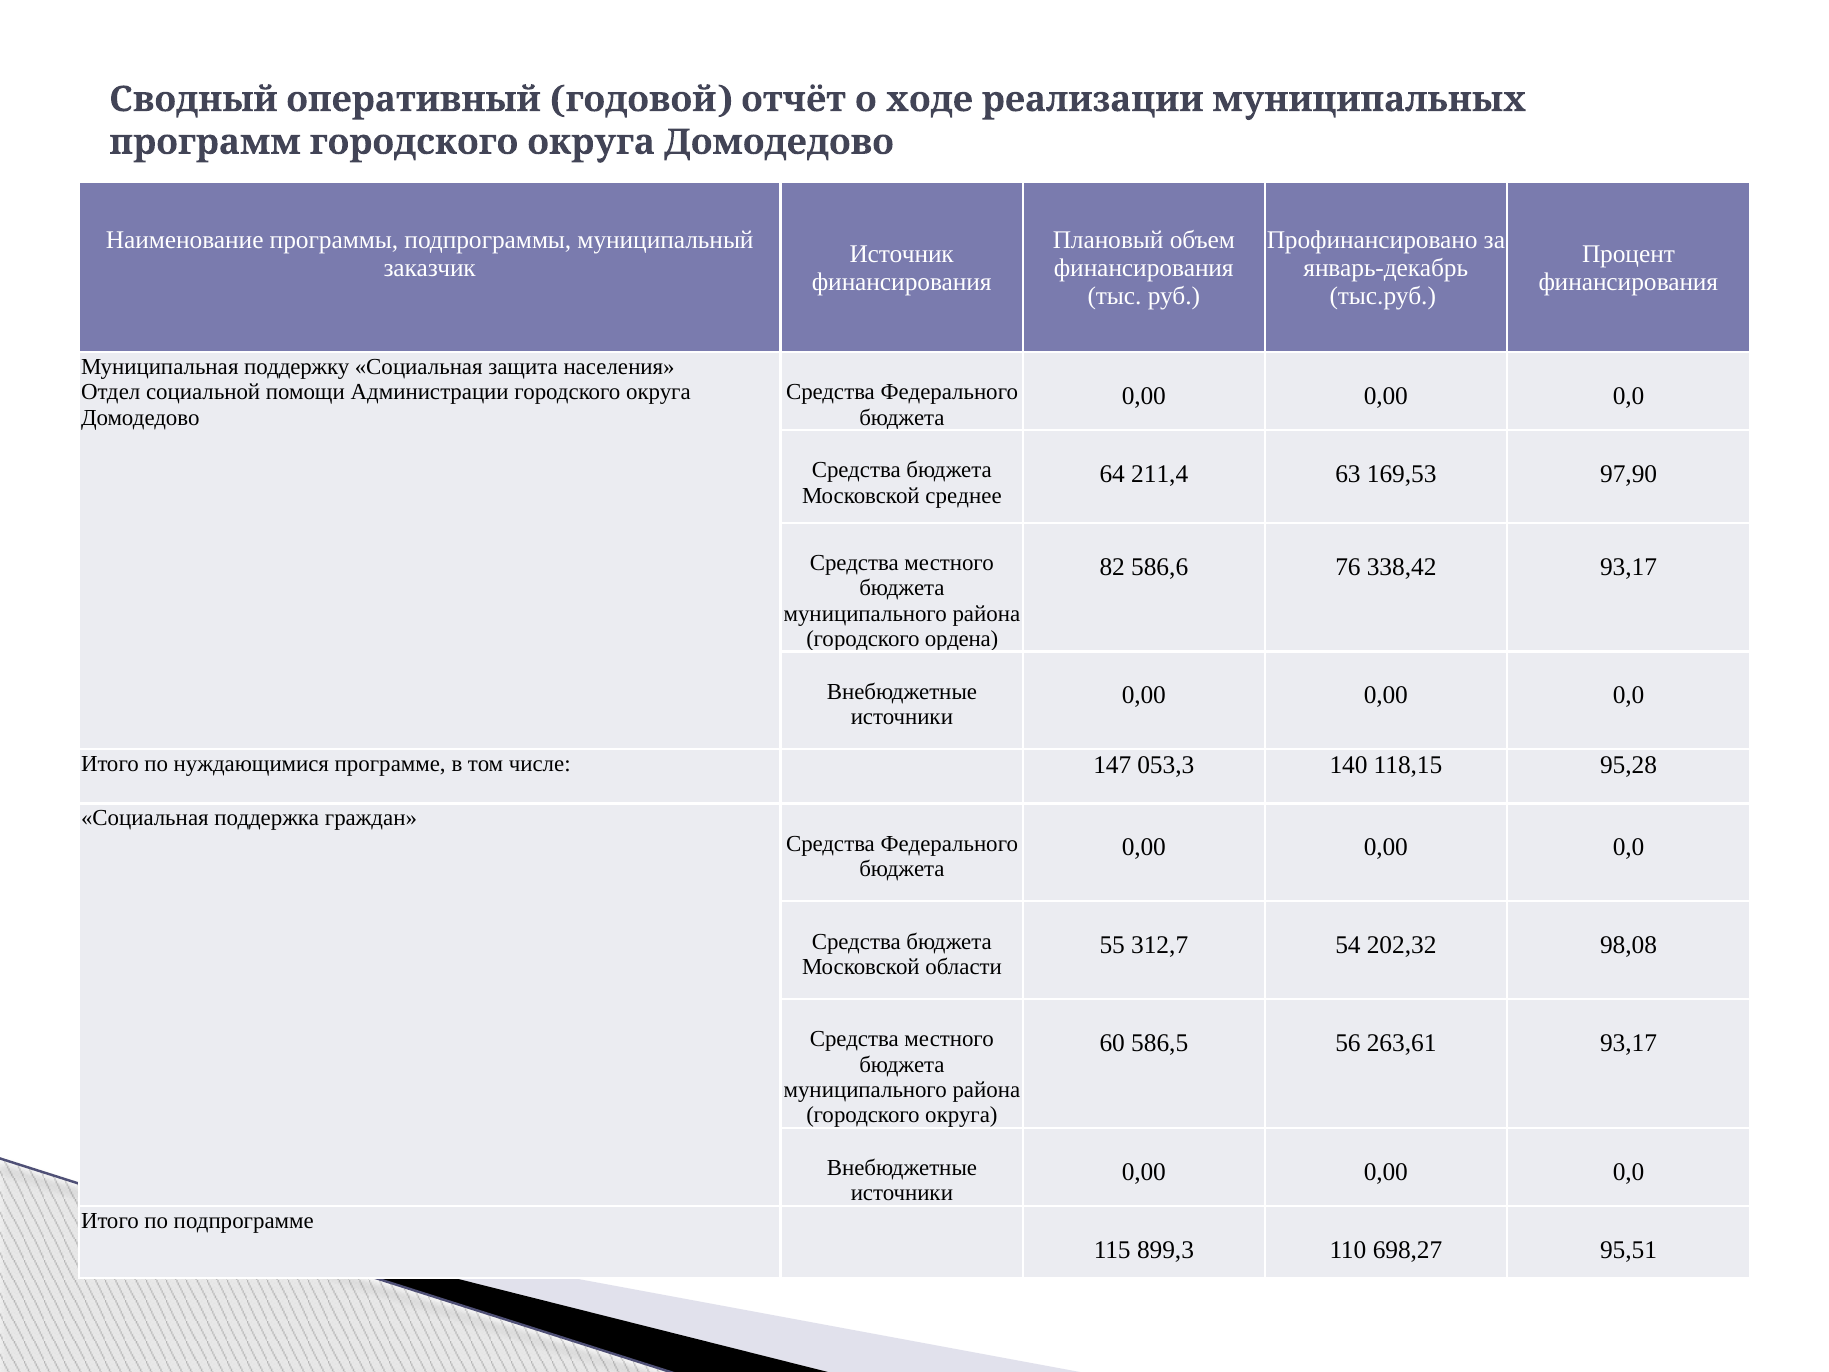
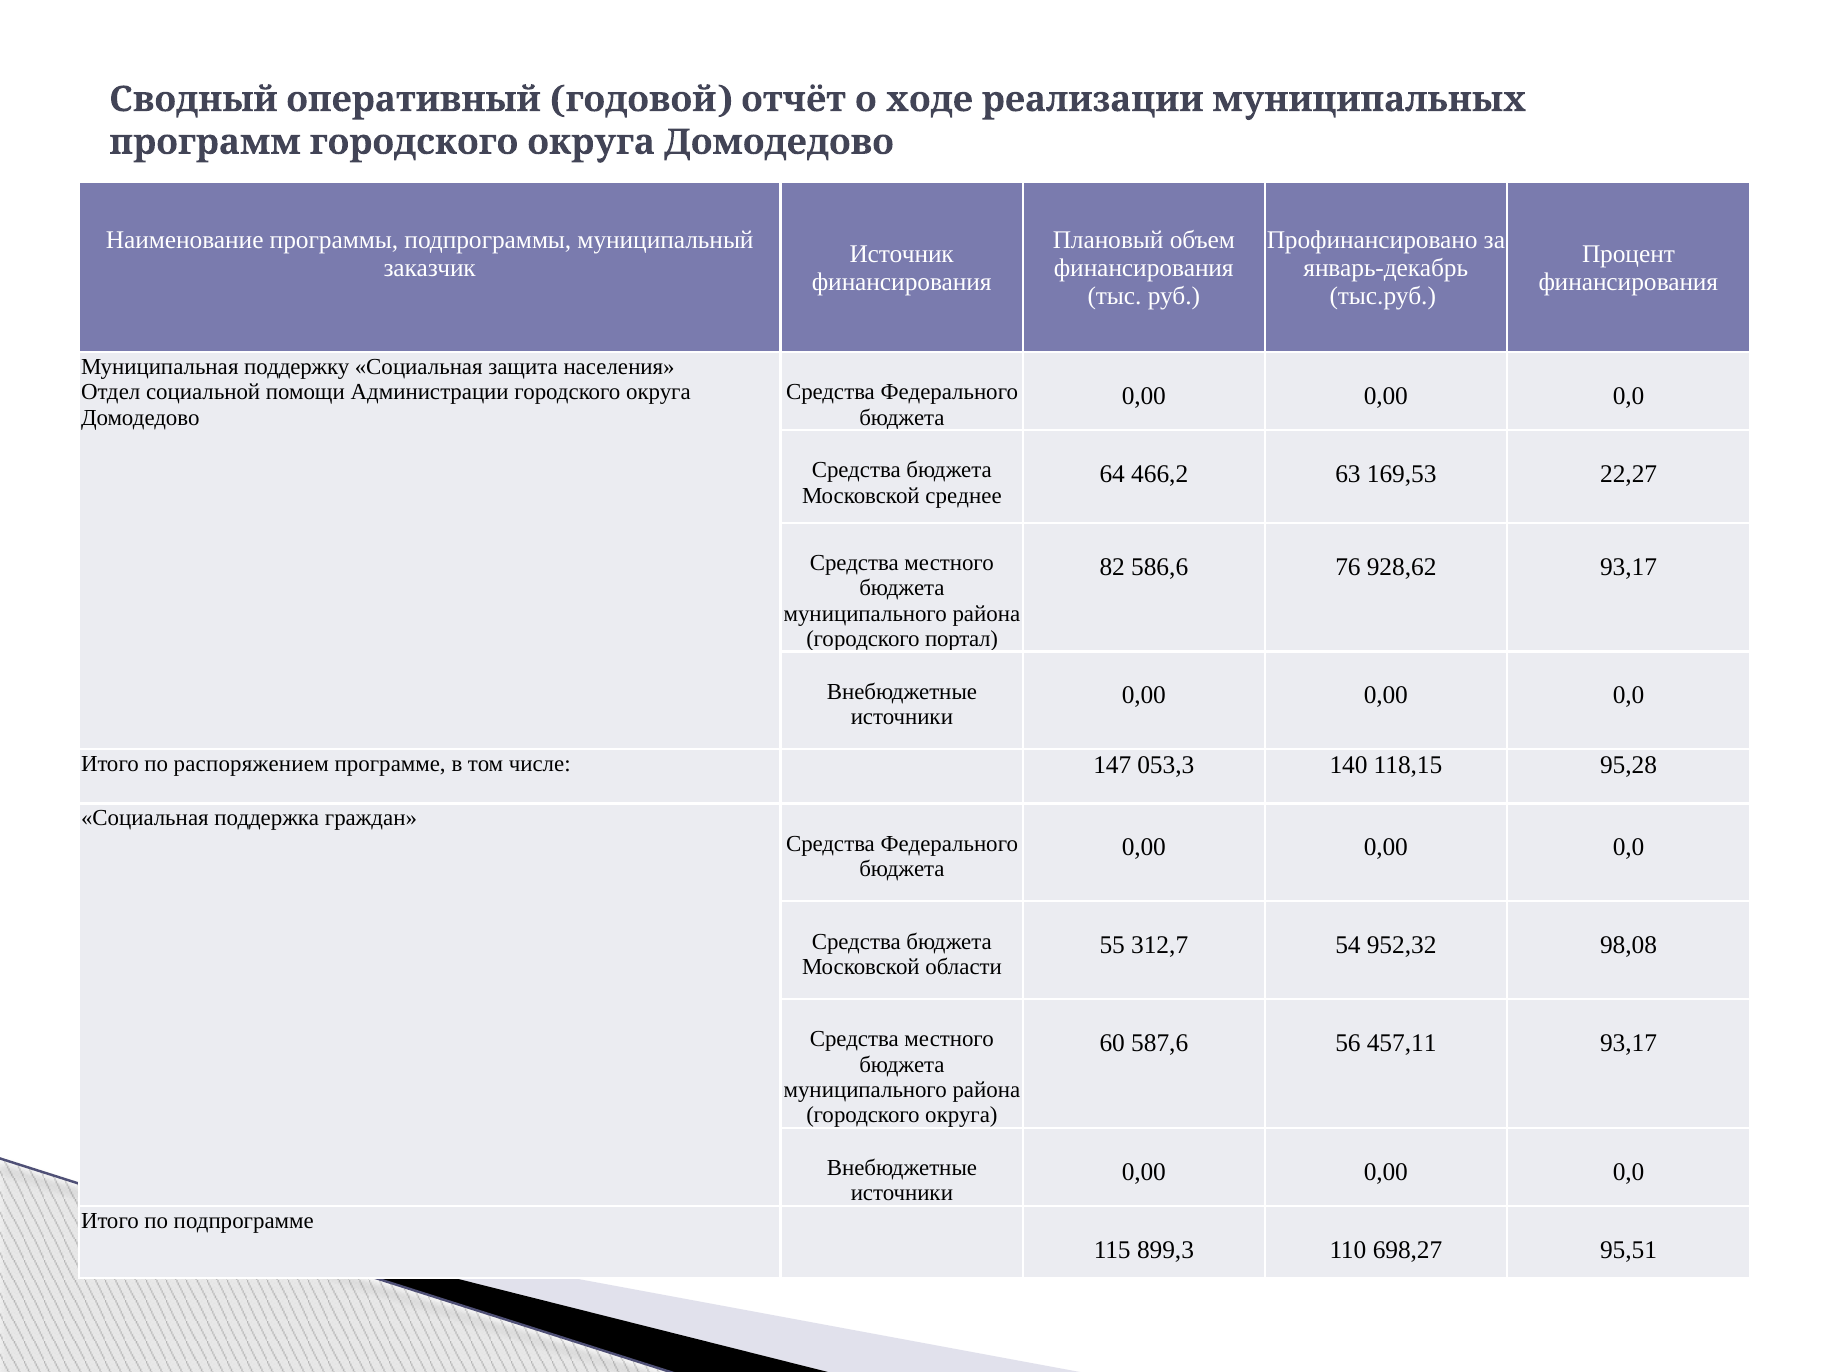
211,4: 211,4 -> 466,2 (1160, 474)
97,90: 97,90 -> 22,27 (1629, 474)
338,42: 338,42 -> 928,62 (1402, 567)
ордена: ордена -> портал (961, 639)
нуждающимися: нуждающимися -> распоряжением (251, 764)
202,32: 202,32 -> 952,32 (1402, 945)
586,5: 586,5 -> 587,6 (1160, 1043)
263,61: 263,61 -> 457,11 (1402, 1043)
